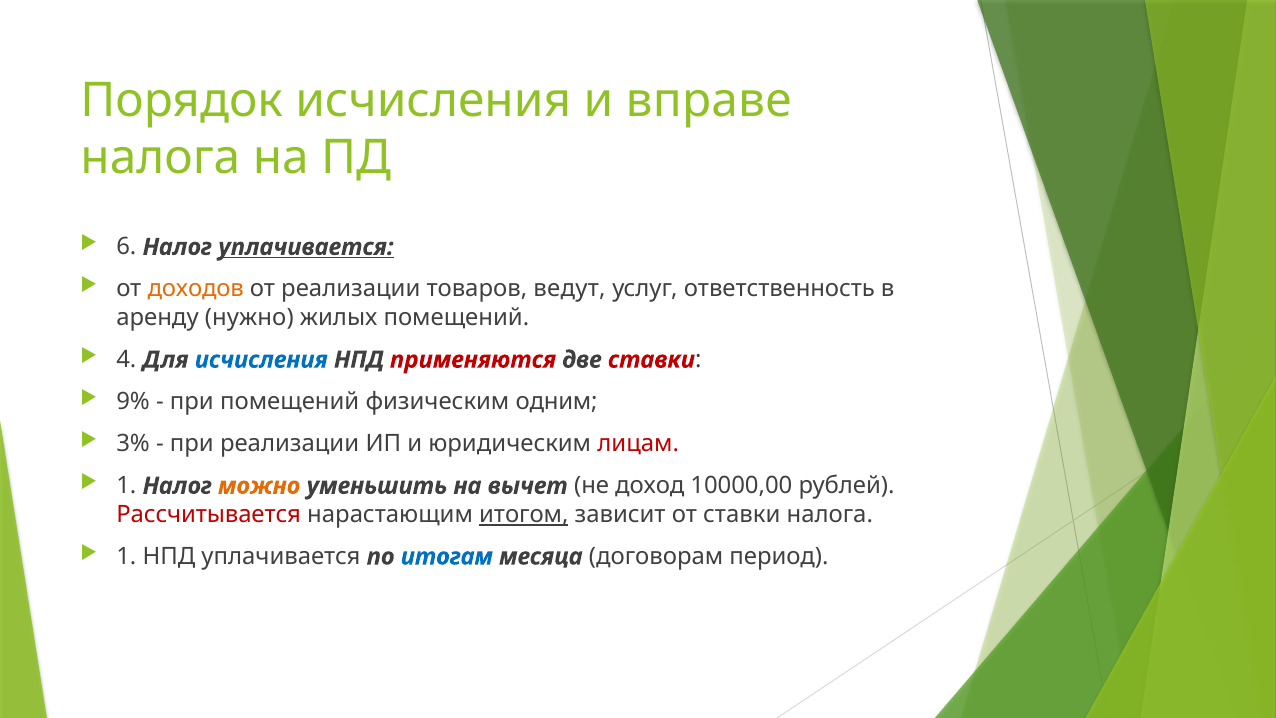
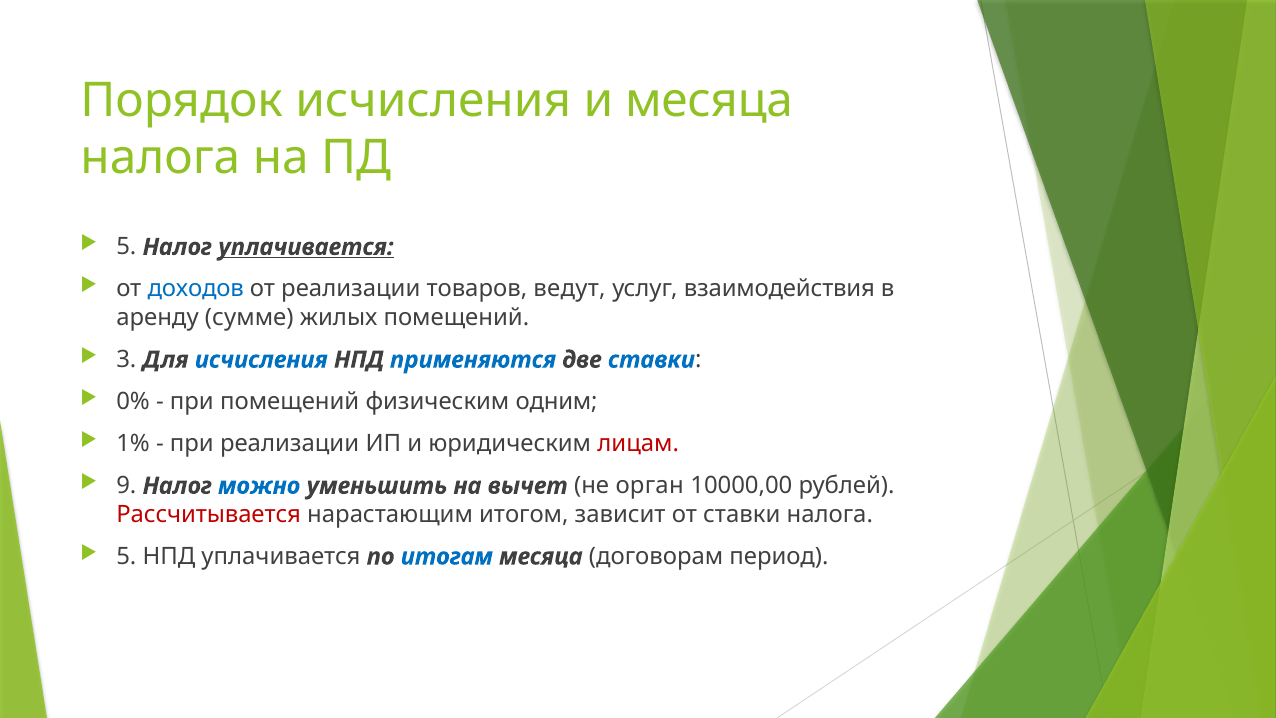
и вправе: вправе -> месяца (709, 101)
6: 6 -> 5 (126, 247)
доходов colour: orange -> blue (196, 289)
ответственность: ответственность -> взаимодействия (779, 289)
нужно: нужно -> сумме (249, 318)
4: 4 -> 3 (126, 360)
применяются colour: red -> blue (473, 360)
ставки colour: red -> blue (651, 360)
9%: 9% -> 0% (133, 402)
3%: 3% -> 1% (133, 444)
1: 1 -> 9 (126, 486)
можно colour: orange -> blue (259, 486)
доход: доход -> орган (650, 486)
итогом underline: present -> none (524, 514)
1: 1 -> 5 (126, 556)
